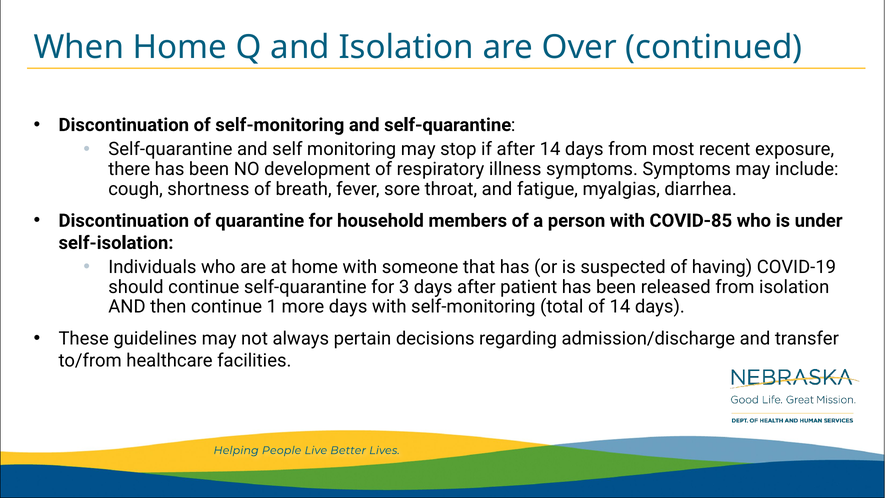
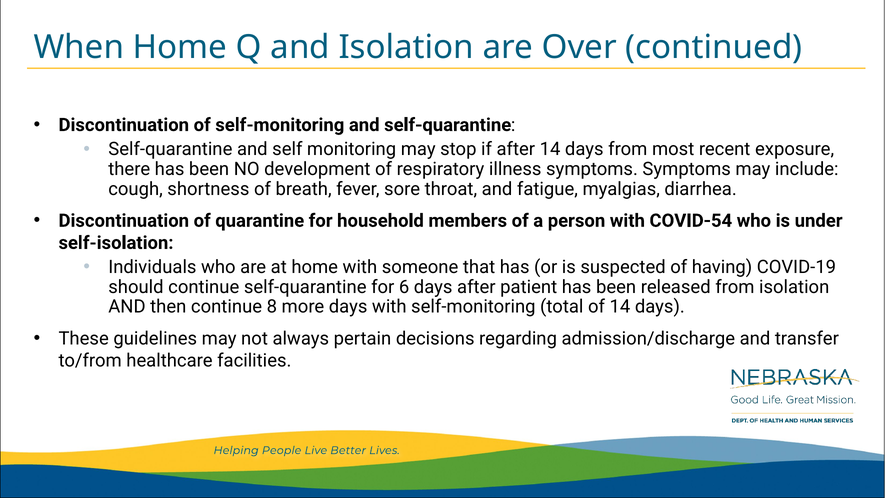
COVID-85: COVID-85 -> COVID-54 (691, 221)
3: 3 -> 6 (404, 287)
1: 1 -> 8 (272, 307)
